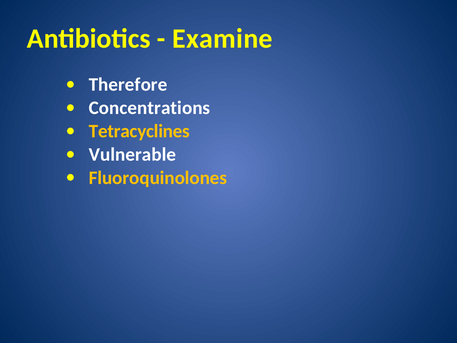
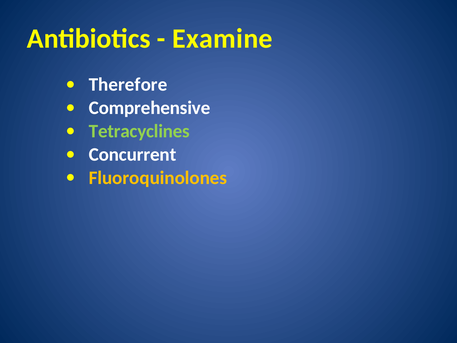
Concentrations: Concentrations -> Comprehensive (150, 108)
Tetracyclines colour: yellow -> light green (139, 131)
Vulnerable: Vulnerable -> Concurrent (133, 154)
